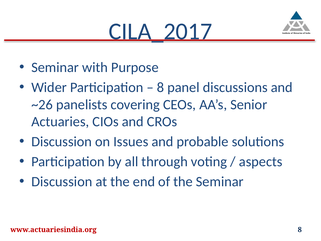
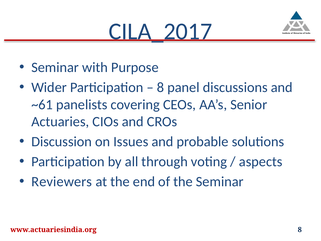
~26: ~26 -> ~61 (42, 104)
Discussion: Discussion -> Reviewers (62, 182)
